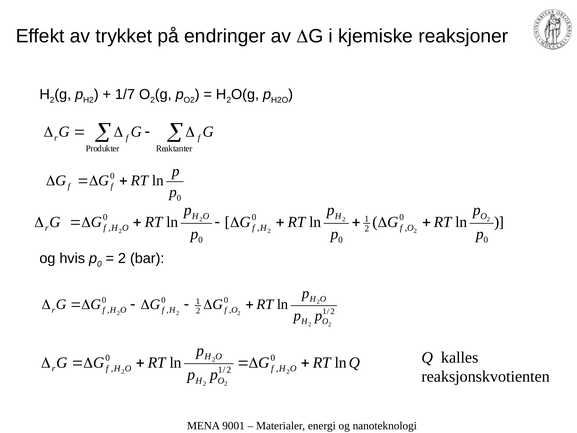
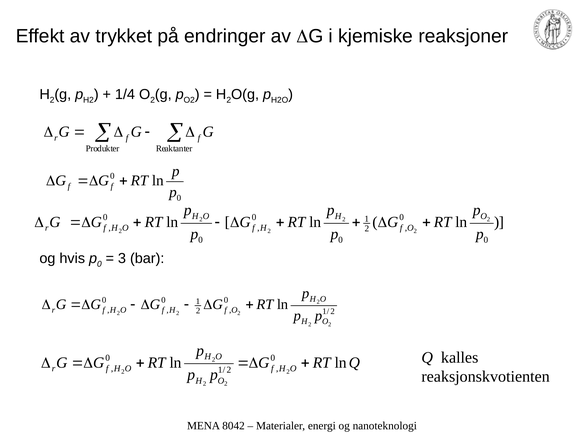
1/7: 1/7 -> 1/4 (125, 94)
2: 2 -> 3 (122, 258)
9001: 9001 -> 8042 (234, 426)
